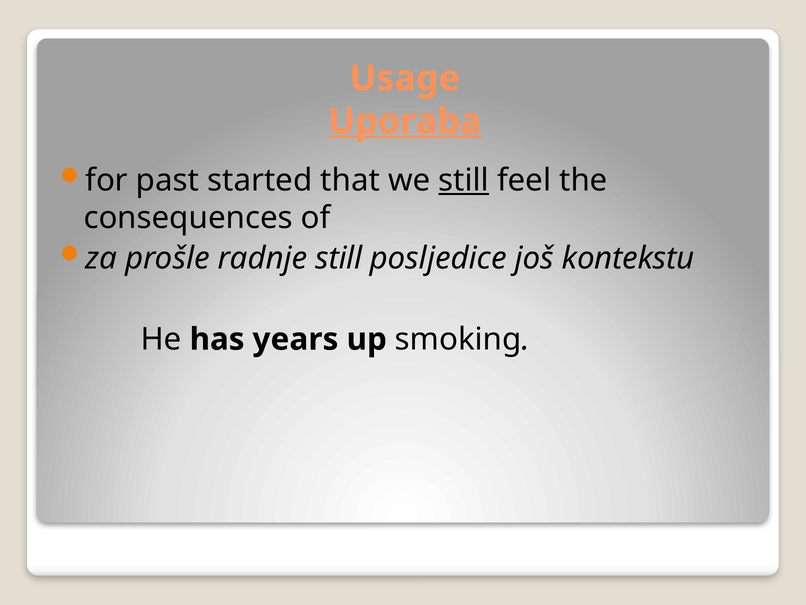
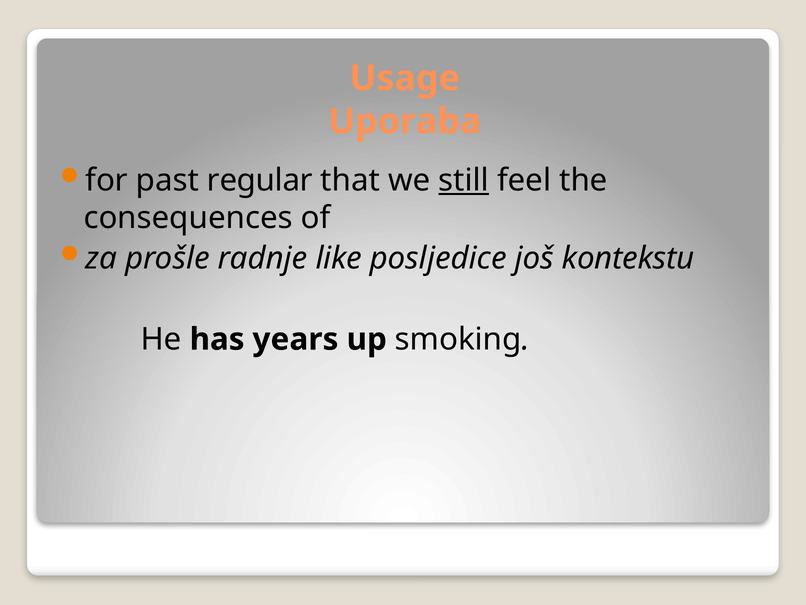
Uporaba underline: present -> none (405, 121)
started: started -> regular (260, 180)
radnje still: still -> like (339, 258)
